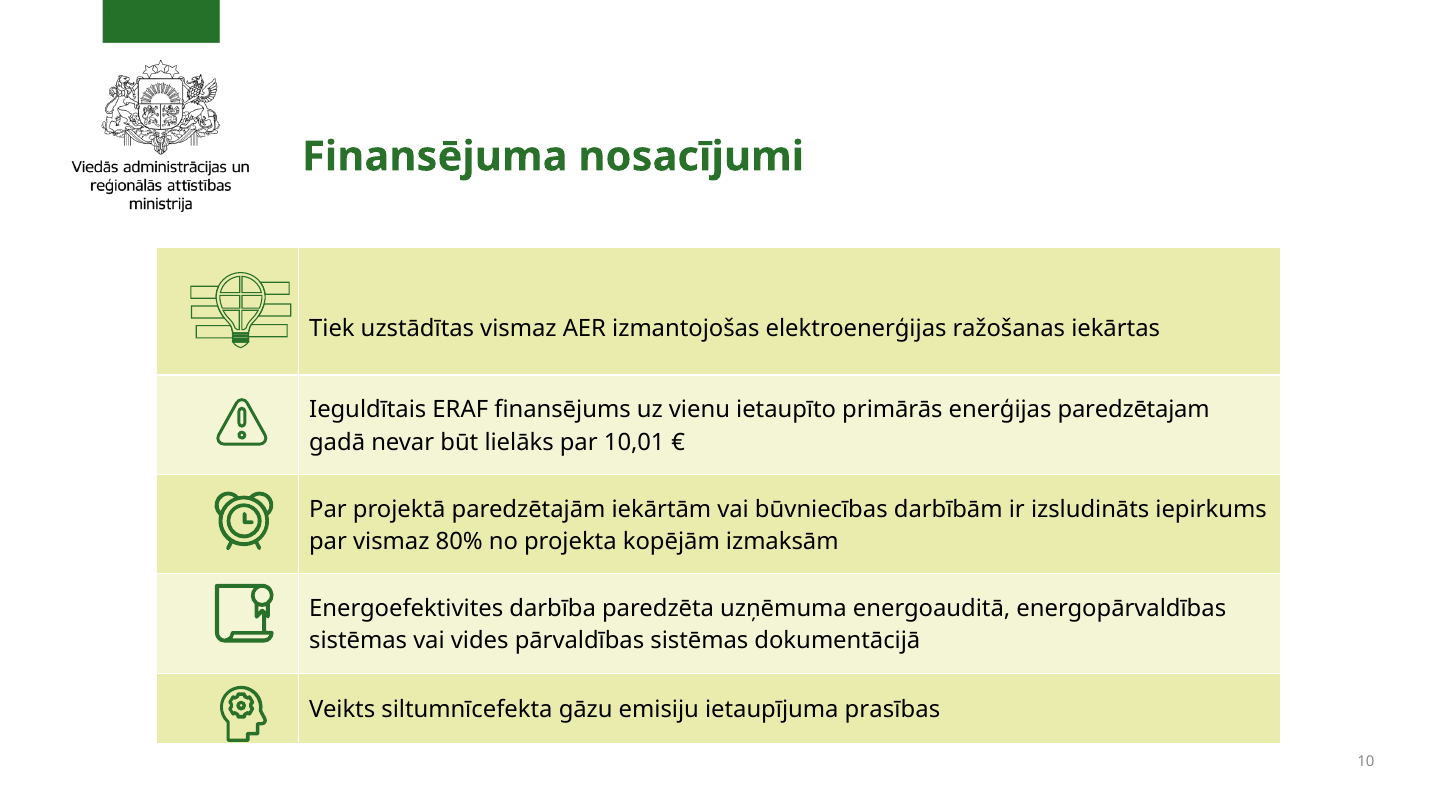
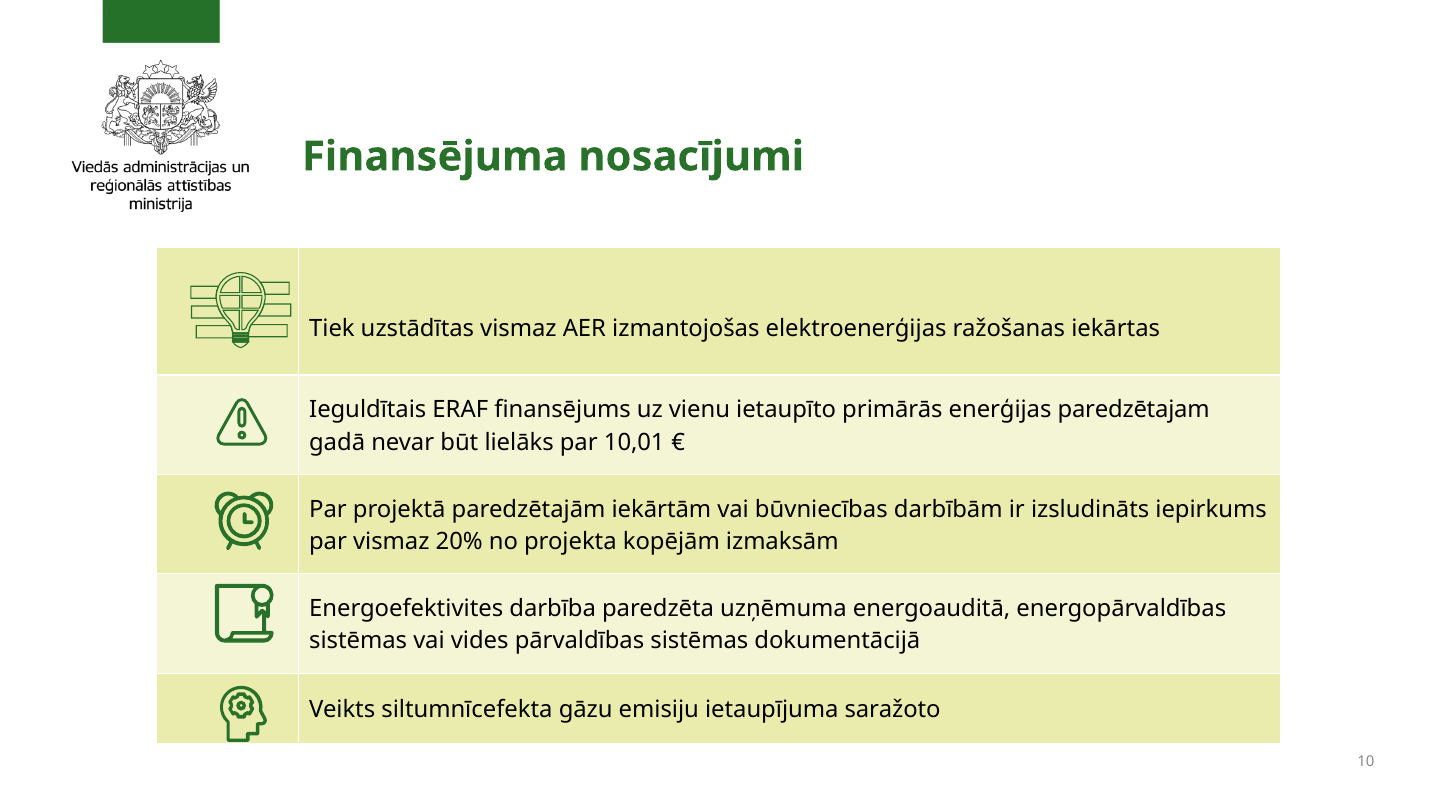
80%: 80% -> 20% (459, 542)
prasības: prasības -> saražoto (893, 710)
